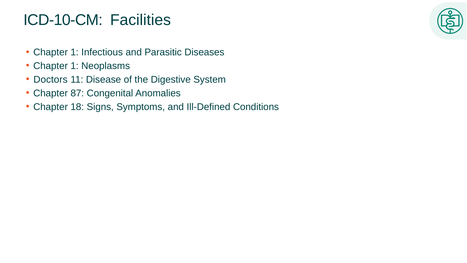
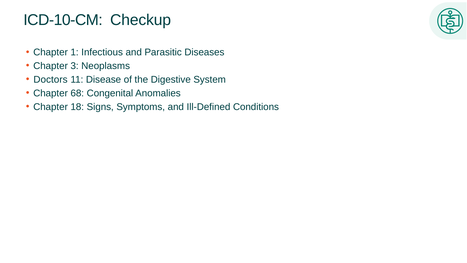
Facilities: Facilities -> Checkup (141, 20)
1: 1 -> 3 (75, 66)
87: 87 -> 68 (77, 93)
